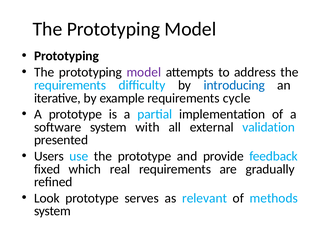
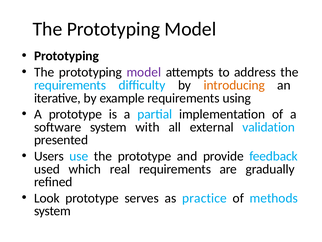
introducing colour: blue -> orange (234, 85)
cycle: cycle -> using (237, 98)
fixed: fixed -> used (47, 169)
relevant: relevant -> practice (205, 198)
